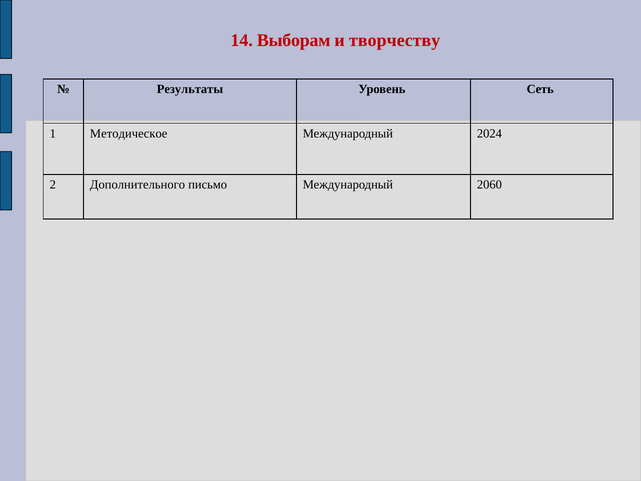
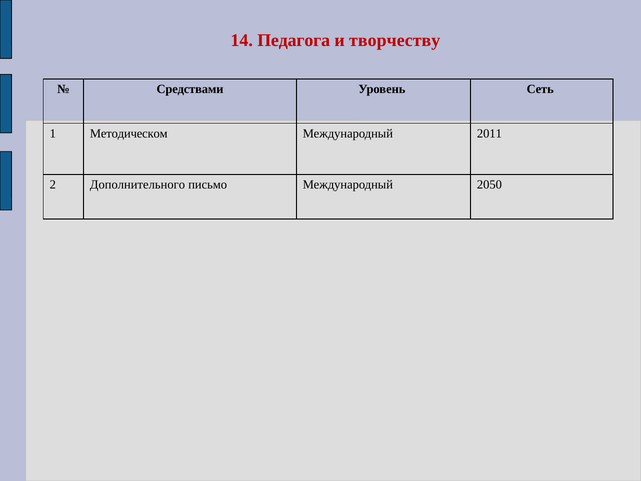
Выборам: Выборам -> Педагога (294, 40)
Результаты: Результаты -> Средствами (190, 89)
Методическое: Методическое -> Методическом (129, 133)
2024: 2024 -> 2011 (489, 133)
2060: 2060 -> 2050 (489, 185)
